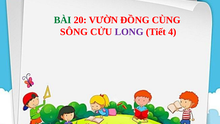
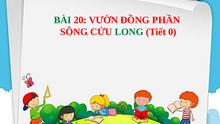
CÙNG: CÙNG -> PHẦN (166, 20)
LONG colour: purple -> green (129, 32)
4: 4 -> 0 (172, 32)
